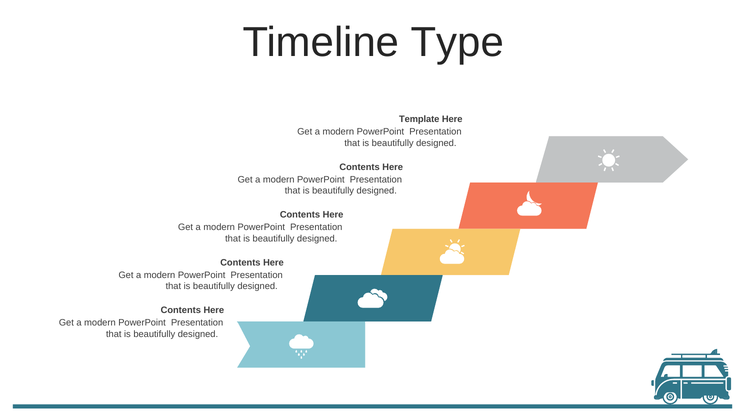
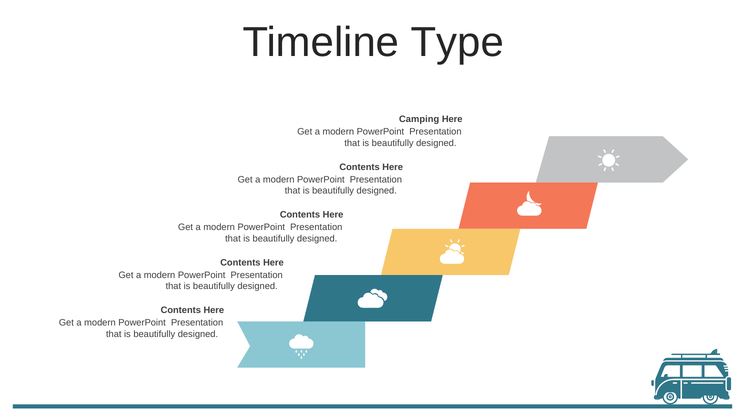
Template: Template -> Camping (419, 119)
